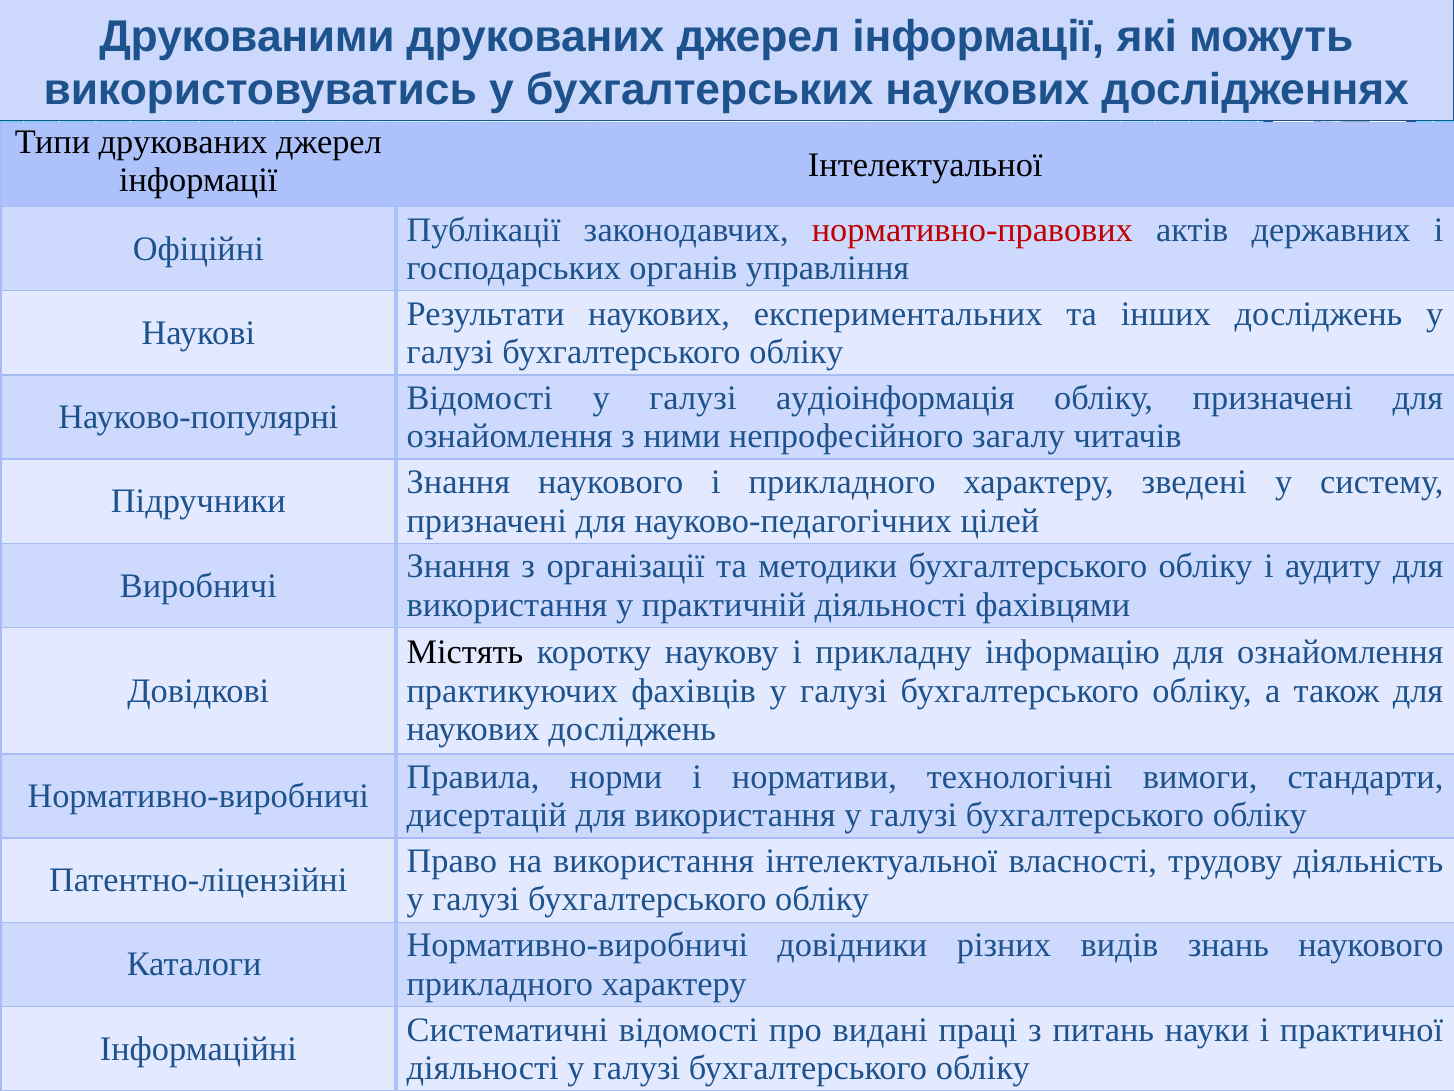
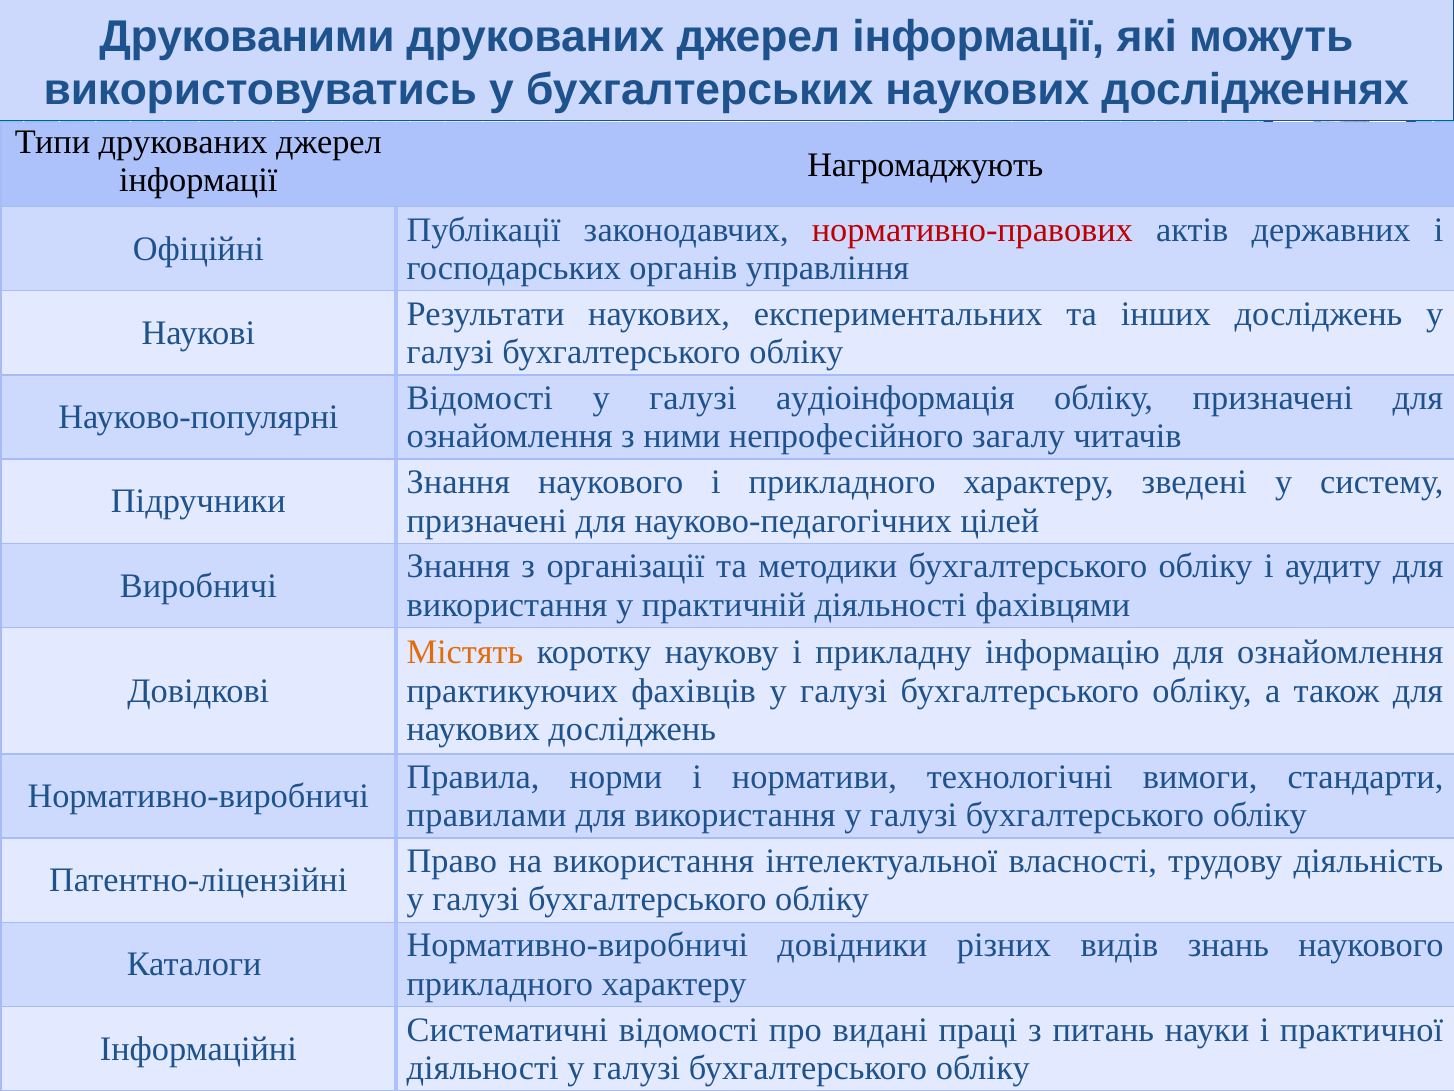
інформації Інтелектуальної: Інтелектуальної -> Нагромаджують (925, 165)
Містять colour: black -> orange (465, 652)
дисертацій: дисертацій -> правилами (487, 815)
